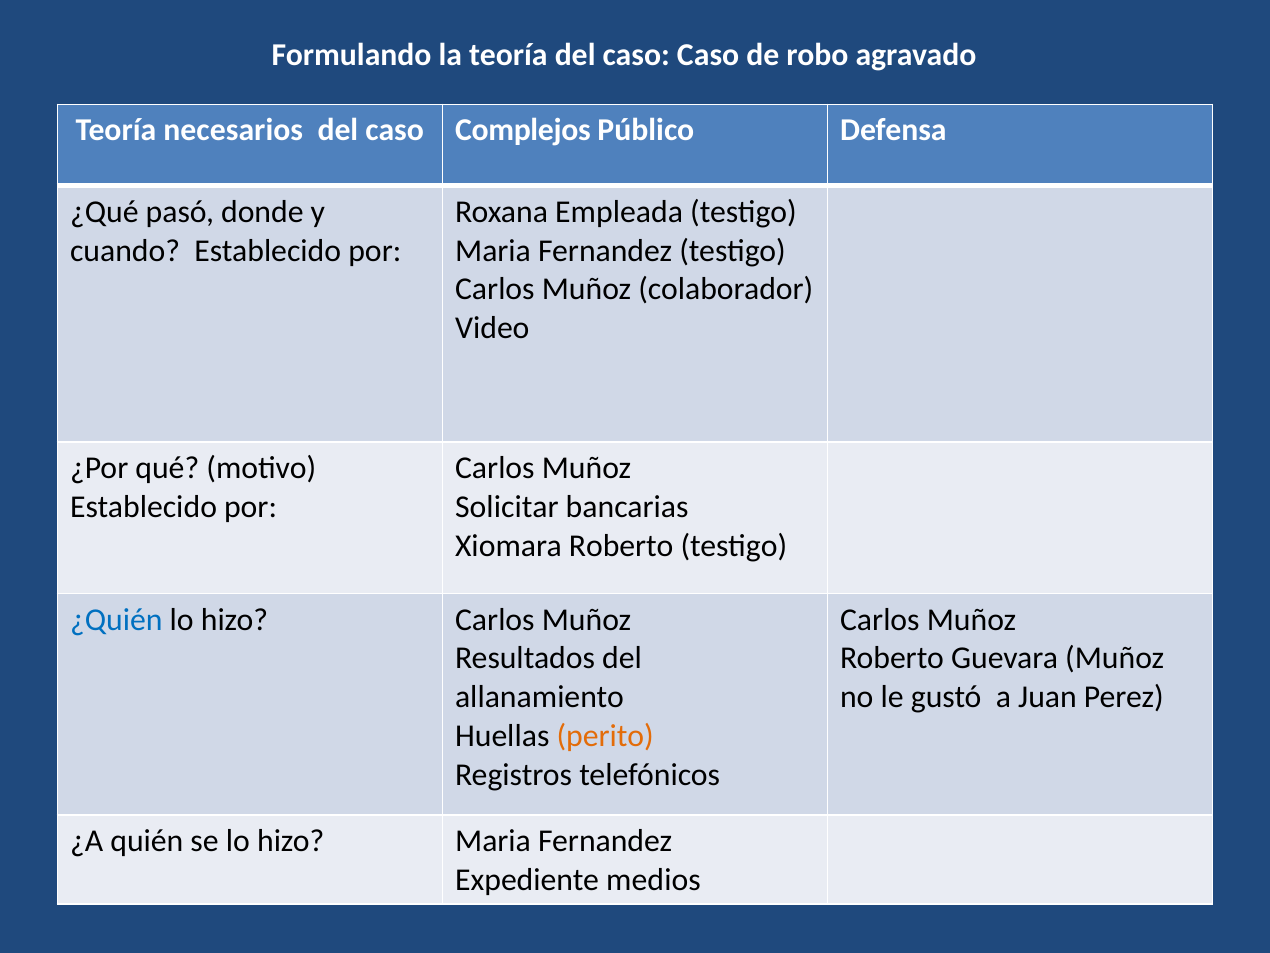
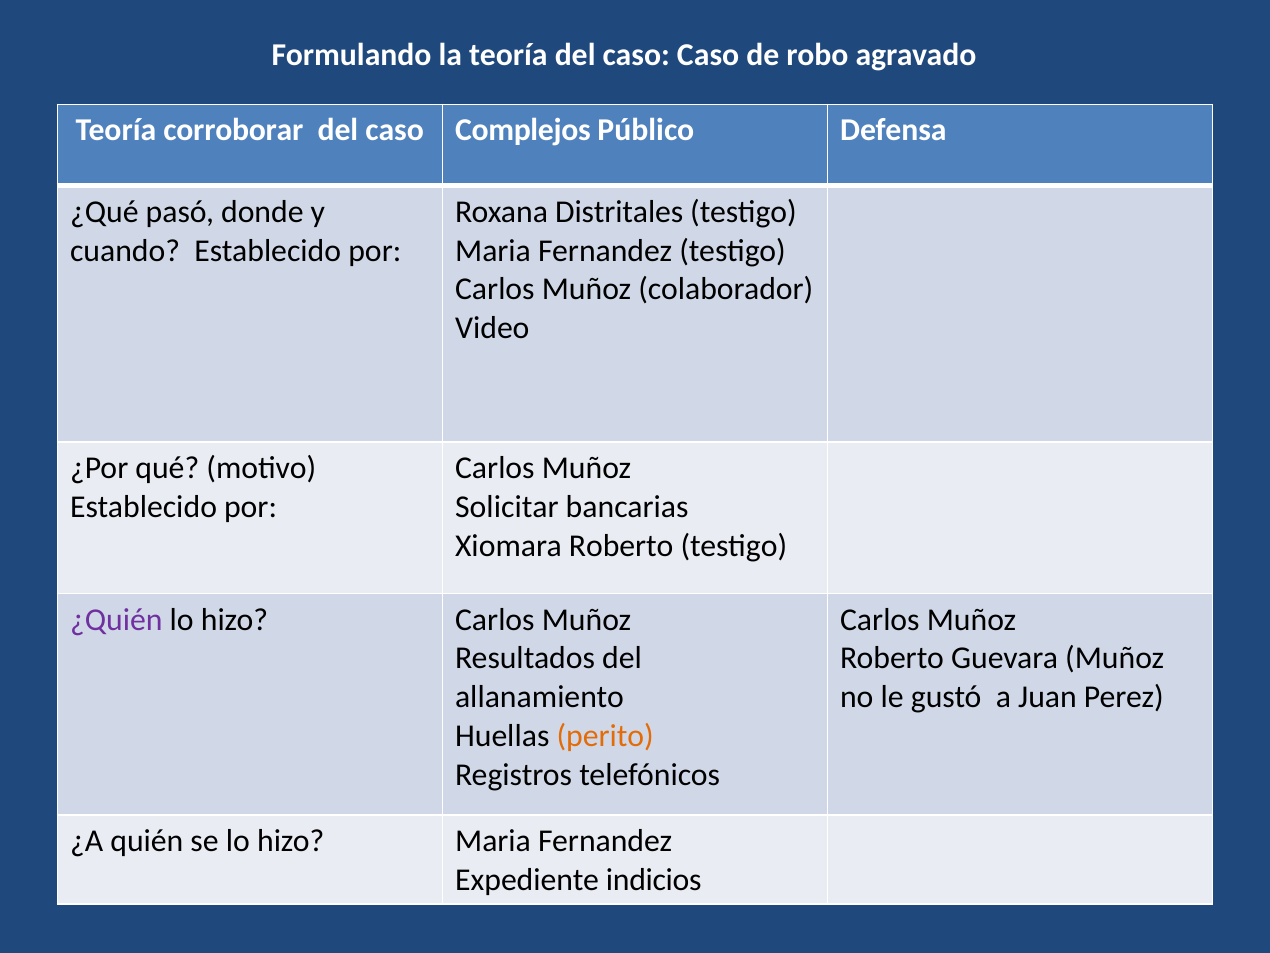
necesarios: necesarios -> corroborar (233, 130)
Empleada: Empleada -> Distritales (619, 212)
¿Quién colour: blue -> purple (116, 619)
medios: medios -> indicios (654, 879)
